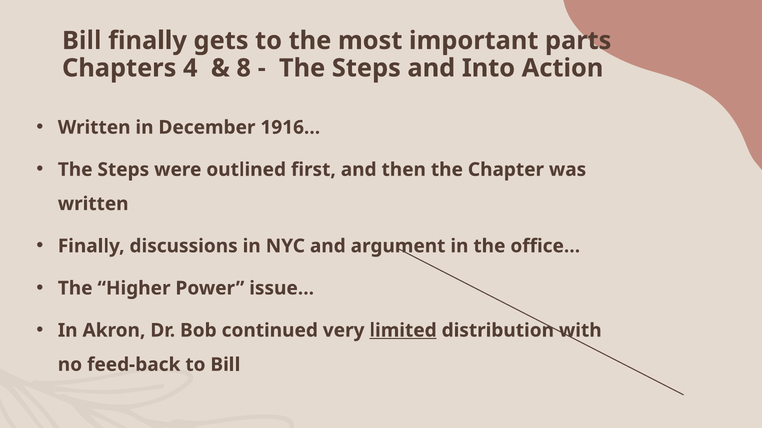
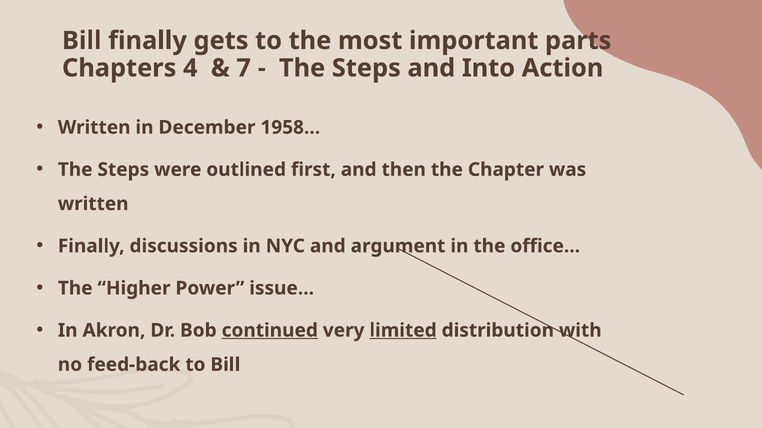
8: 8 -> 7 (244, 68)
1916…: 1916… -> 1958… (290, 128)
continued underline: none -> present (270, 331)
